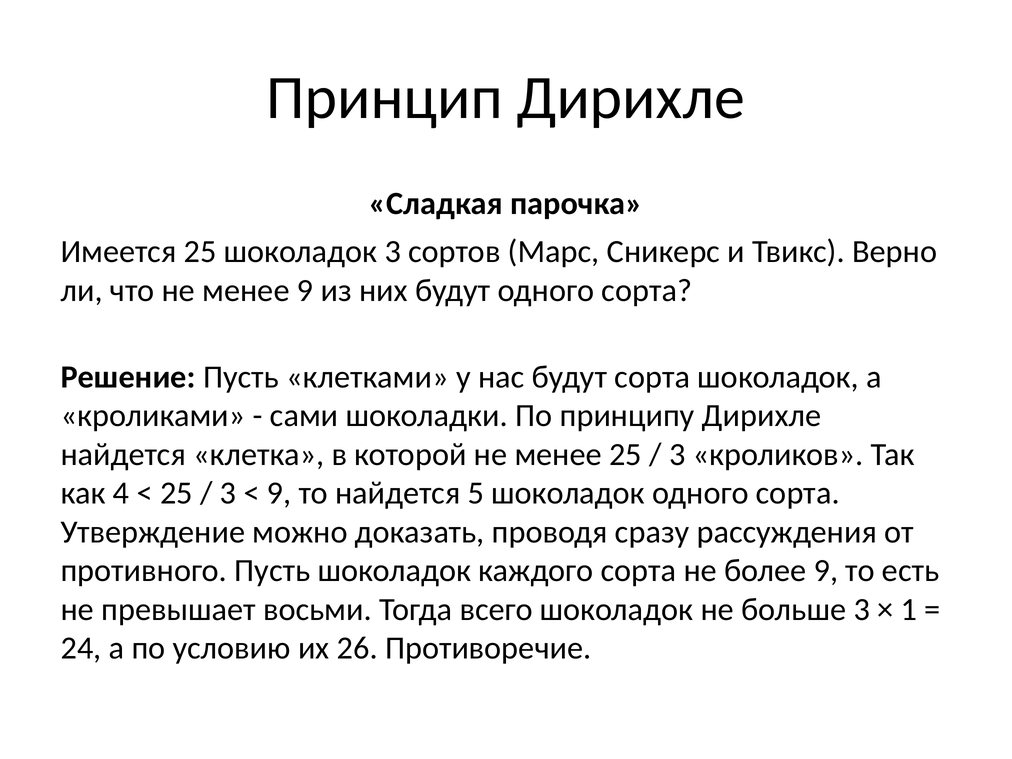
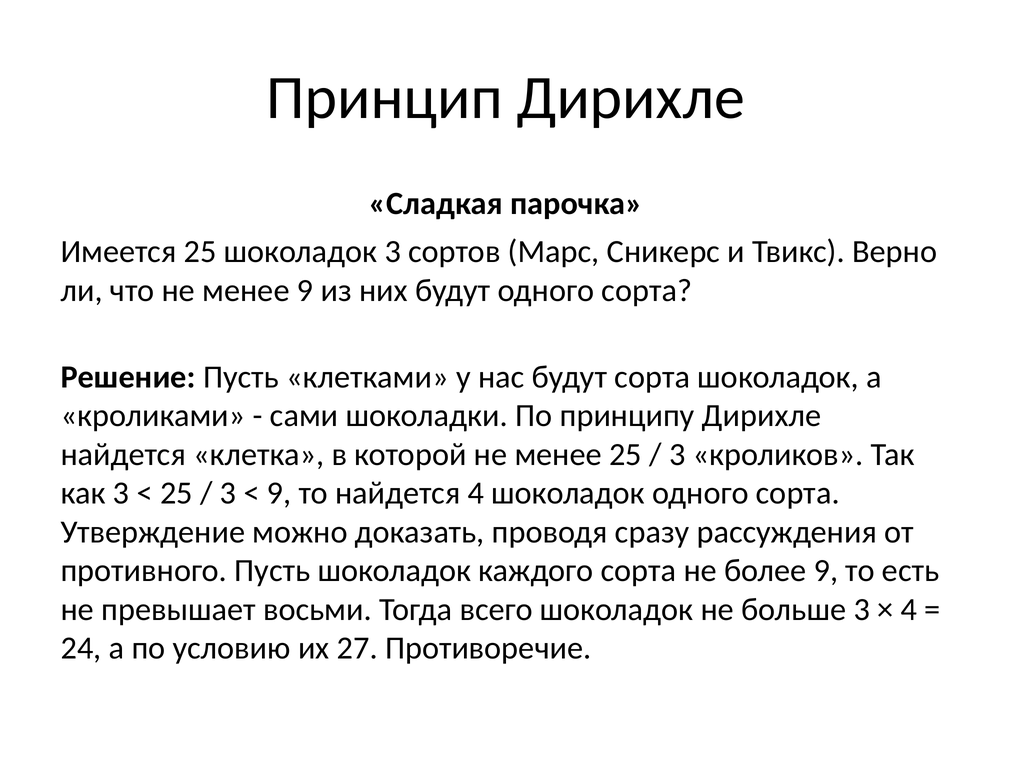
как 4: 4 -> 3 (121, 493)
найдется 5: 5 -> 4 (476, 493)
1: 1 -> 4 (909, 609)
26: 26 -> 27 (357, 648)
